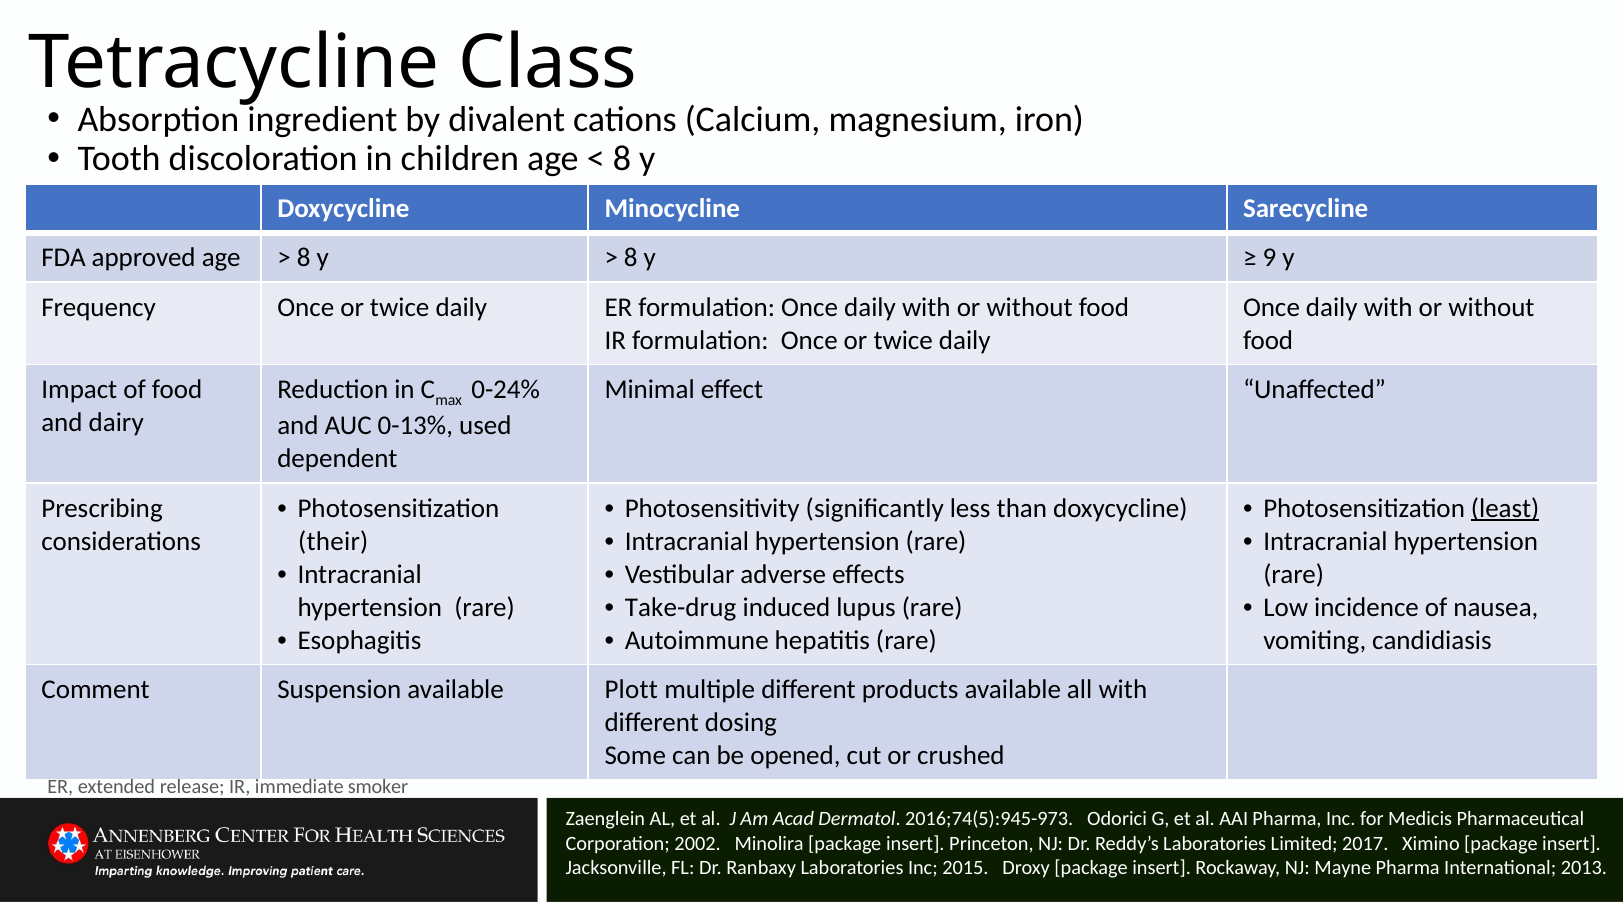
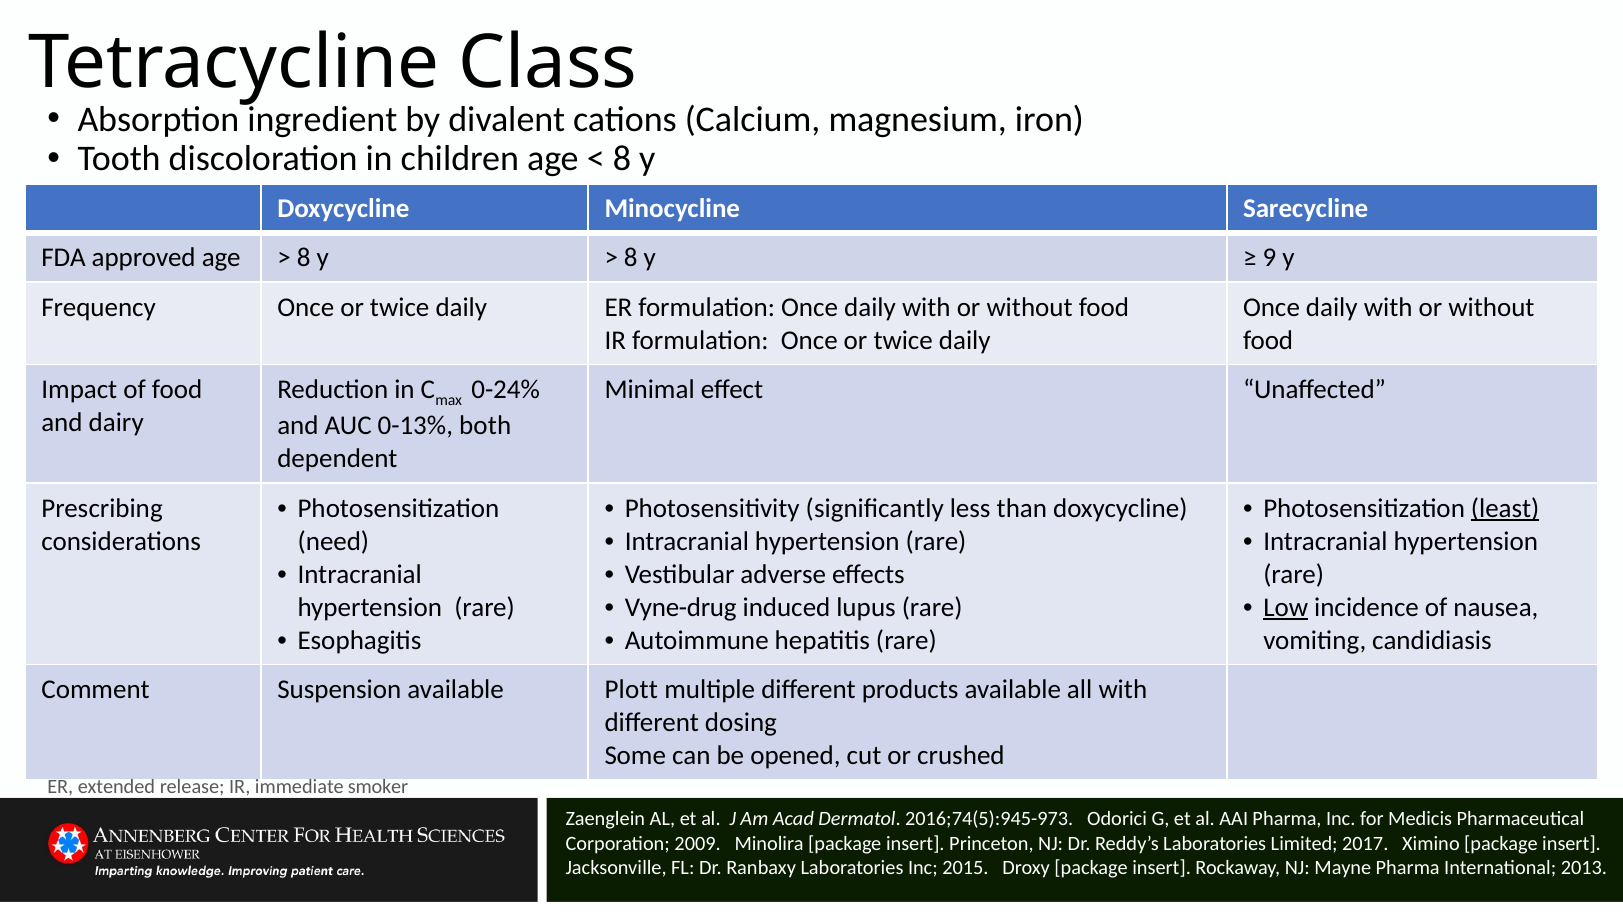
used: used -> both (485, 426)
their: their -> need (333, 541)
Take-drug: Take-drug -> Vyne-drug (681, 607)
Low underline: none -> present (1286, 607)
2002: 2002 -> 2009 (698, 844)
